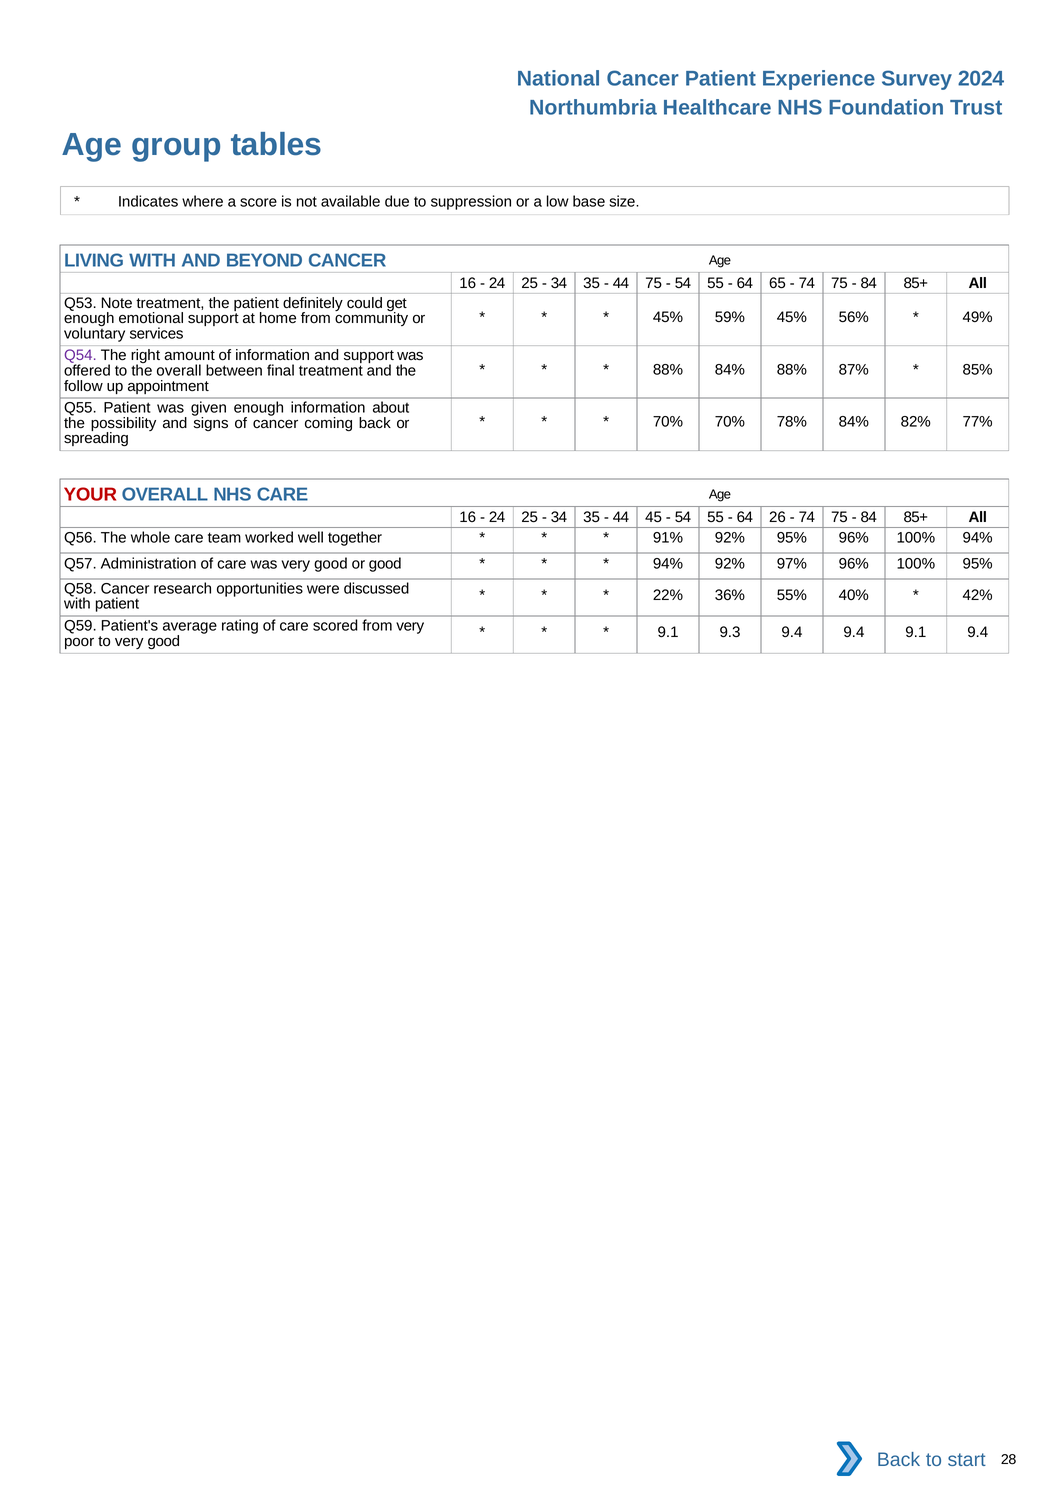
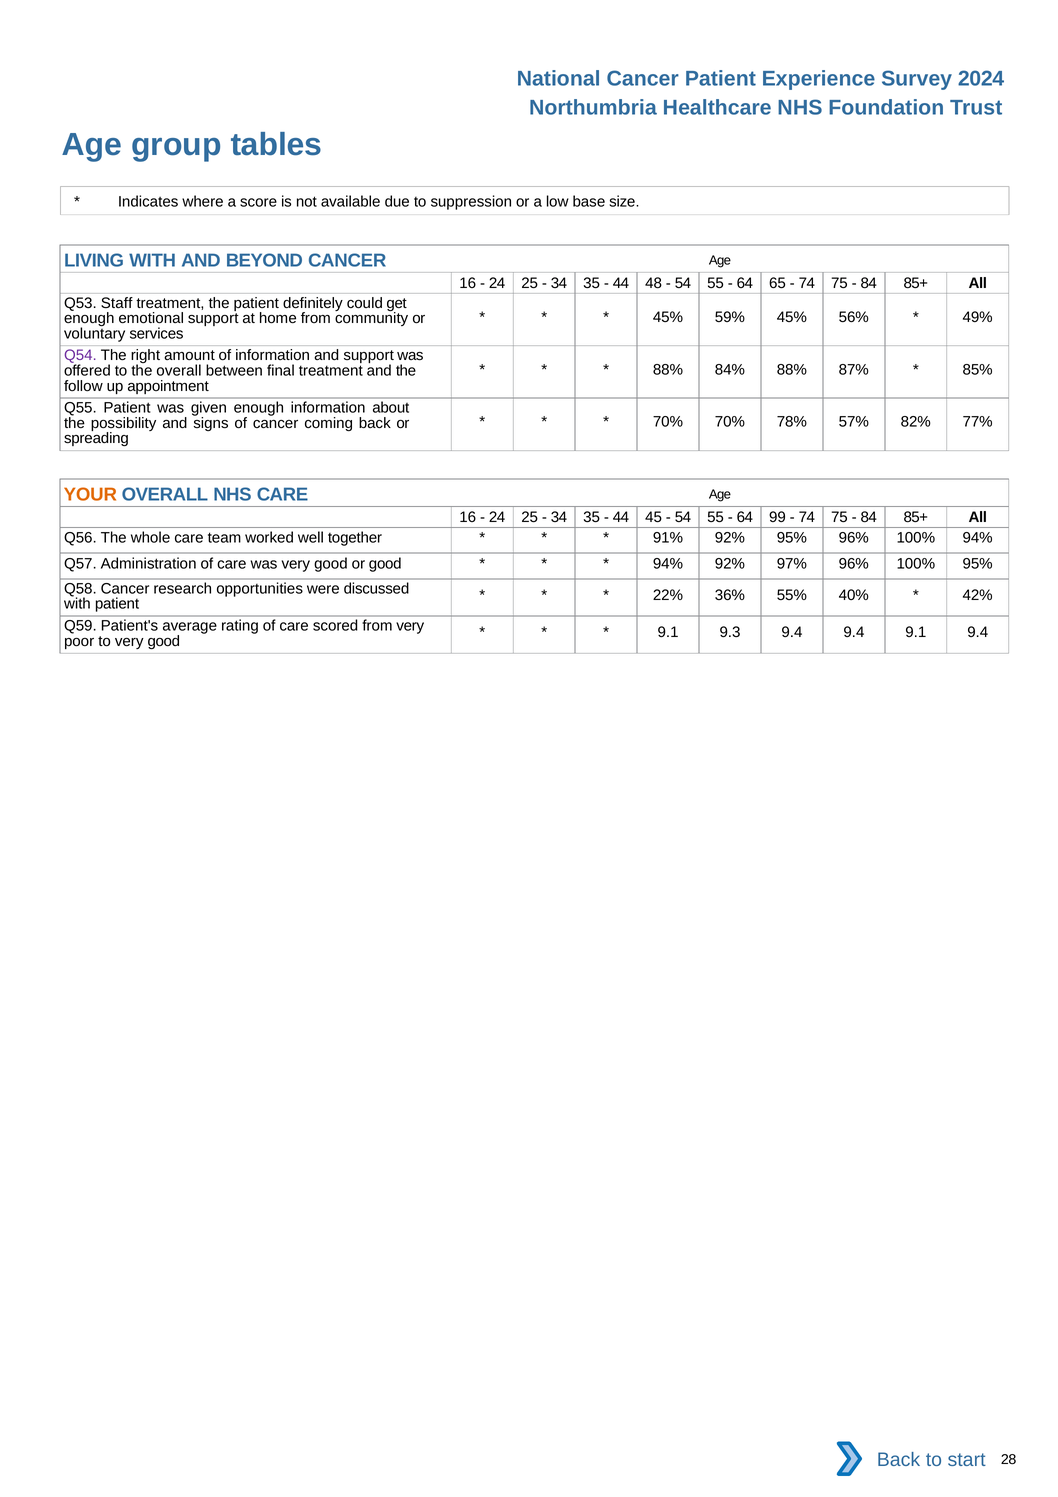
44 75: 75 -> 48 (654, 283)
Note: Note -> Staff (117, 303)
78% 84%: 84% -> 57% (854, 422)
YOUR colour: red -> orange (90, 495)
26: 26 -> 99 (777, 518)
